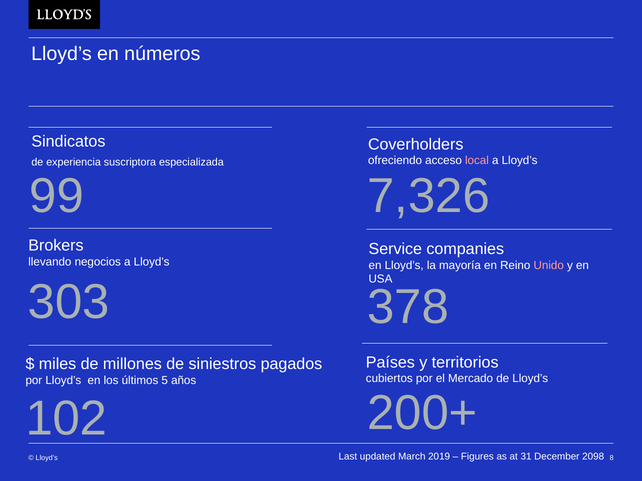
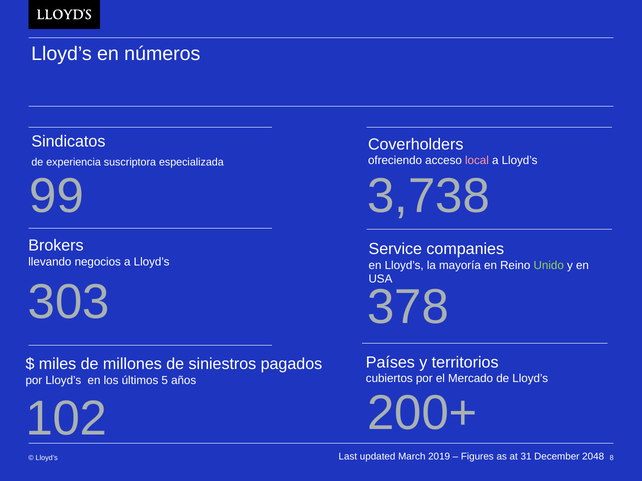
7,326: 7,326 -> 3,738 (429, 196)
Unido colour: pink -> light green (549, 266)
2098: 2098 -> 2048 (593, 457)
